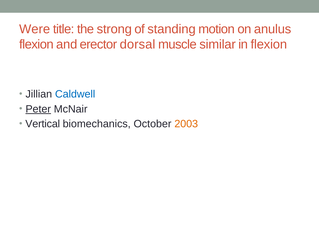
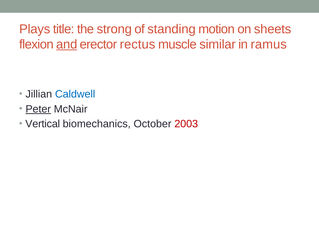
Were: Were -> Plays (35, 29)
anulus: anulus -> sheets (273, 29)
and underline: none -> present (67, 44)
dorsal: dorsal -> rectus (138, 44)
in flexion: flexion -> ramus (269, 44)
2003 colour: orange -> red (186, 124)
